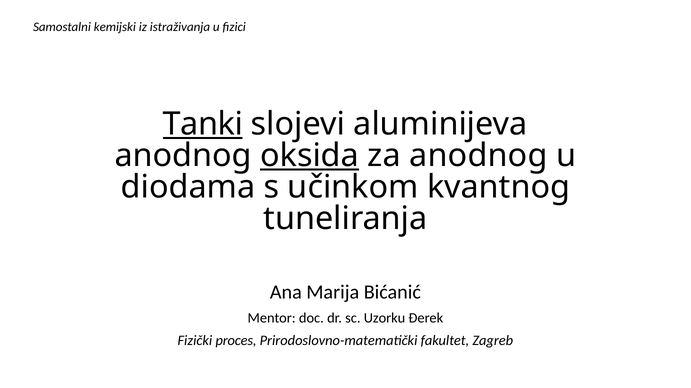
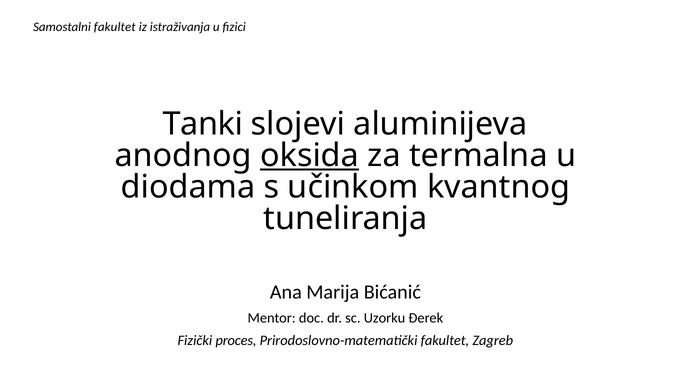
Samostalni kemijski: kemijski -> fakultet (115, 27)
Tanki underline: present -> none (203, 124)
za anodnog: anodnog -> termalna (478, 156)
